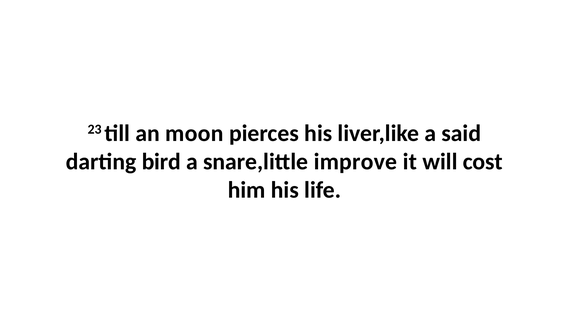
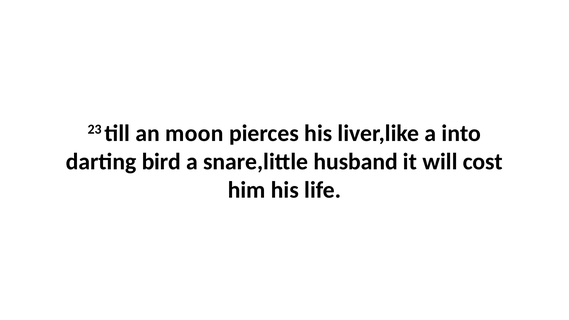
said: said -> into (461, 133)
improve: improve -> husband (356, 162)
